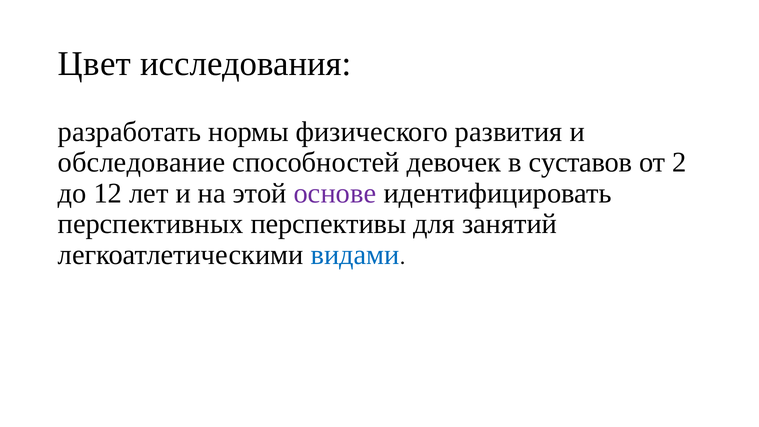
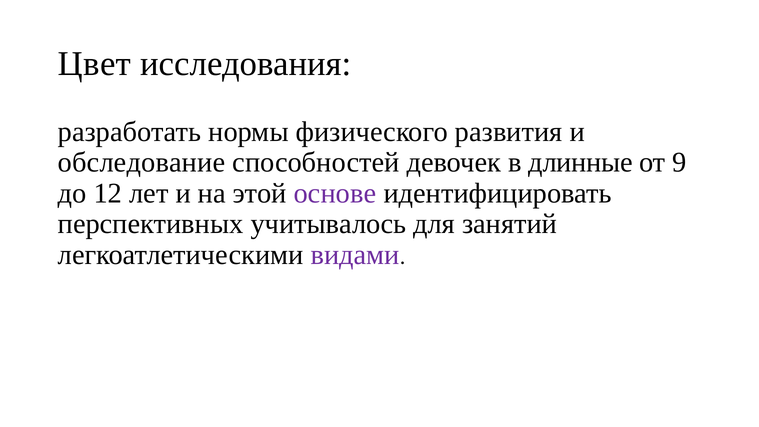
суставов: суставов -> длинные (581, 162)
2: 2 -> 9 (680, 162)
перспективы: перспективы -> учитывалось (328, 224)
видами colour: blue -> purple (355, 255)
